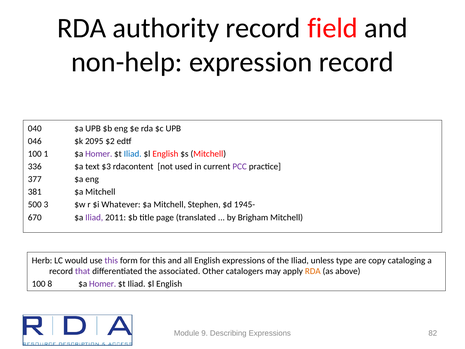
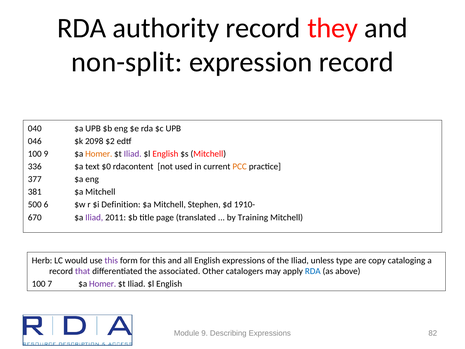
field: field -> they (333, 28)
non-help: non-help -> non-split (127, 62)
2095: 2095 -> 2098 (94, 141)
100 1: 1 -> 9 (46, 154)
Homer colour: purple -> orange (99, 154)
Iliad colour: blue -> purple (133, 154)
$3: $3 -> $0 (106, 167)
PCC colour: purple -> orange (240, 167)
3: 3 -> 6 (46, 205)
Whatever: Whatever -> Definition (121, 205)
1945-: 1945- -> 1910- (245, 205)
Brigham: Brigham -> Training (253, 217)
RDA colour: orange -> blue (313, 271)
8: 8 -> 7 (50, 284)
